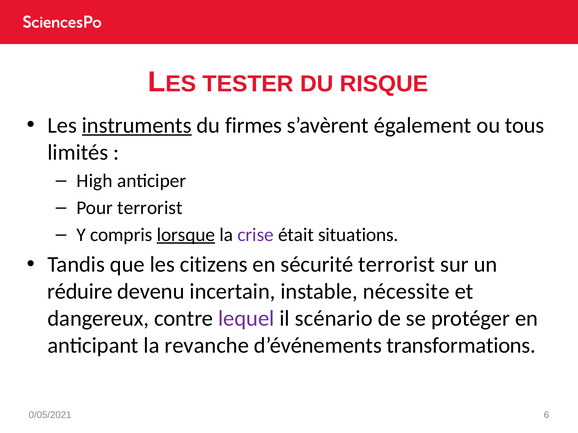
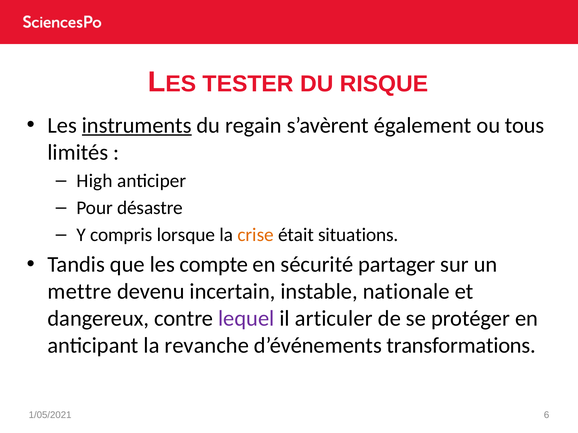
firmes: firmes -> regain (253, 125)
Pour terrorist: terrorist -> désastre (150, 208)
lorsque underline: present -> none (186, 235)
crise colour: purple -> orange (256, 235)
citizens: citizens -> compte (214, 265)
sécurité terrorist: terrorist -> partager (397, 265)
réduire: réduire -> mettre (80, 292)
nécessite: nécessite -> nationale (406, 292)
scénario: scénario -> articuler (334, 319)
0/05/2021: 0/05/2021 -> 1/05/2021 (50, 416)
